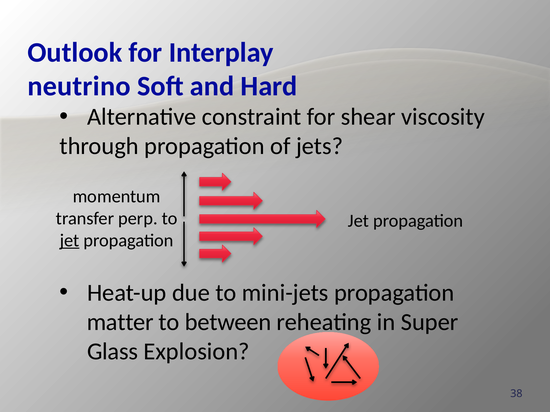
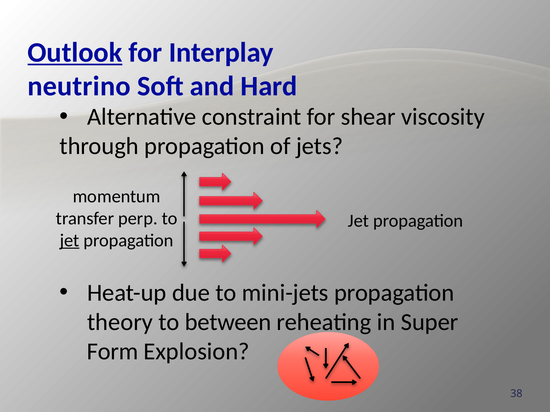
Outlook underline: none -> present (75, 52)
matter: matter -> theory (120, 322)
Glass: Glass -> Form (113, 352)
